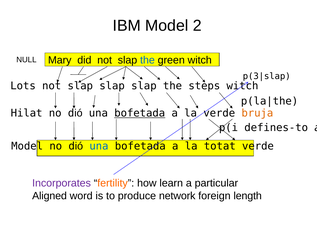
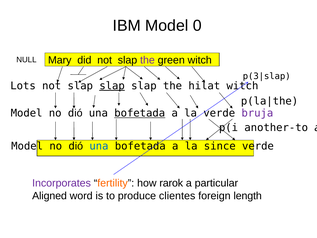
2: 2 -> 0 (197, 26)
the colour: blue -> purple (147, 60)
slap underline: none -> present (112, 86)
steps: steps -> hilat (204, 86)
Hilat: Hilat -> Model (27, 113)
bruja colour: orange -> purple (257, 113)
defines-to: defines-to -> another-to (276, 128)
totat: totat -> since (220, 146)
learn: learn -> rarok (171, 183)
network: network -> clientes (177, 196)
